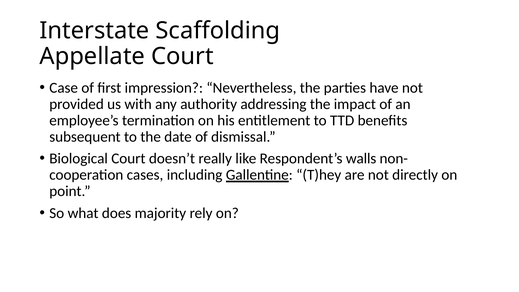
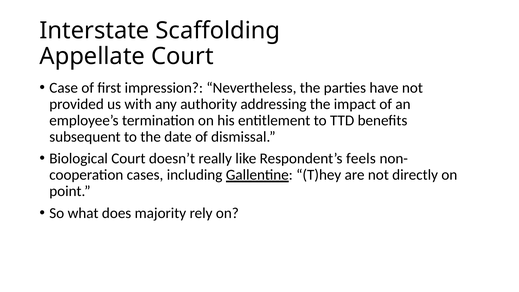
walls: walls -> feels (361, 159)
